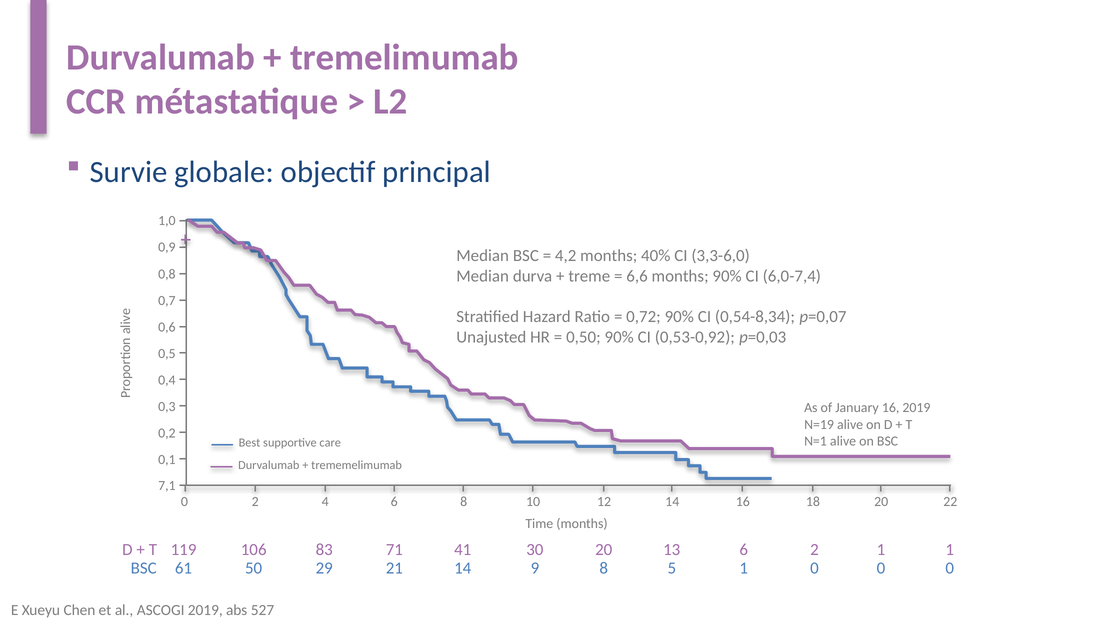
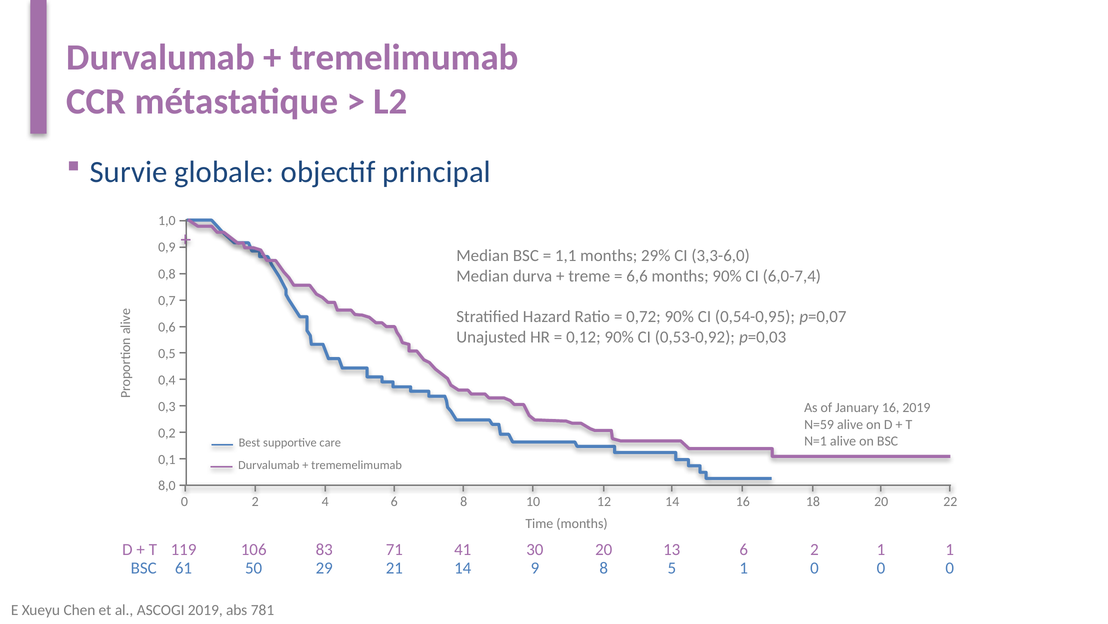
4,2: 4,2 -> 1,1 (566, 255)
40%: 40% -> 29% (656, 255)
0,54-8,34: 0,54-8,34 -> 0,54-0,95 (755, 316)
0,50: 0,50 -> 0,12 (583, 337)
N=19: N=19 -> N=59 (819, 424)
7,1: 7,1 -> 8,0 (167, 485)
527: 527 -> 781 (262, 610)
